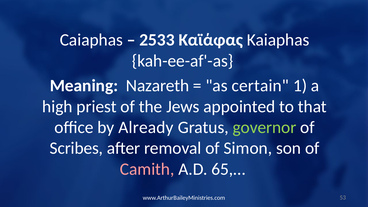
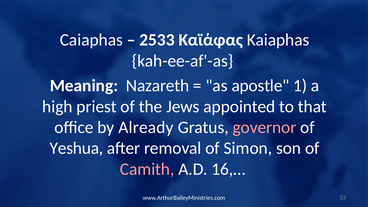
certain: certain -> apostle (260, 86)
governor colour: light green -> pink (264, 127)
Scribes: Scribes -> Yeshua (76, 148)
65,…: 65,… -> 16,… (228, 169)
